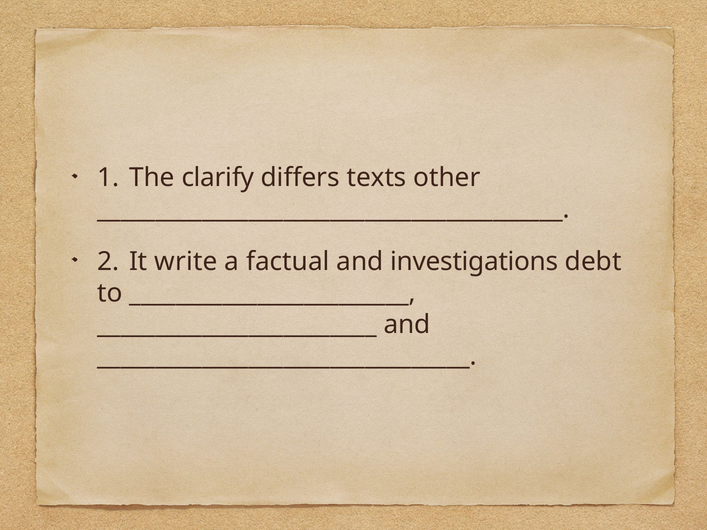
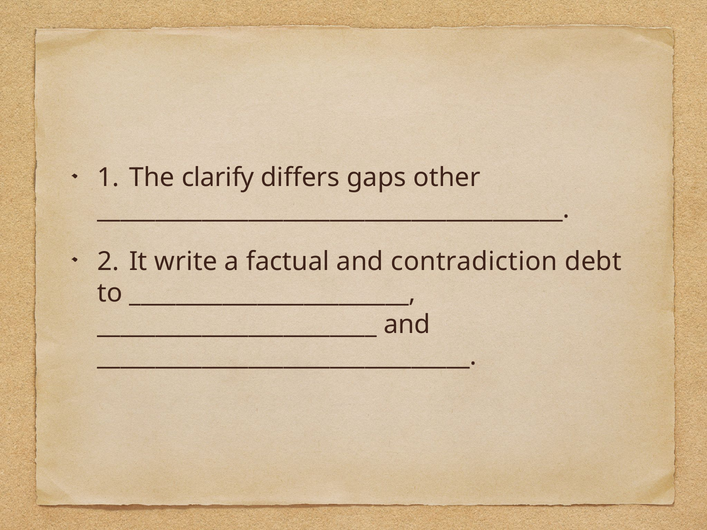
texts: texts -> gaps (377, 178)
investigations: investigations -> contradiction (474, 262)
